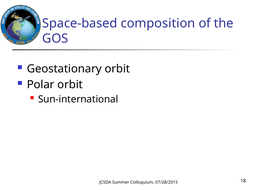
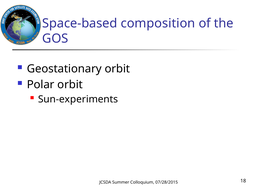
Sun-international: Sun-international -> Sun-experiments (78, 99)
